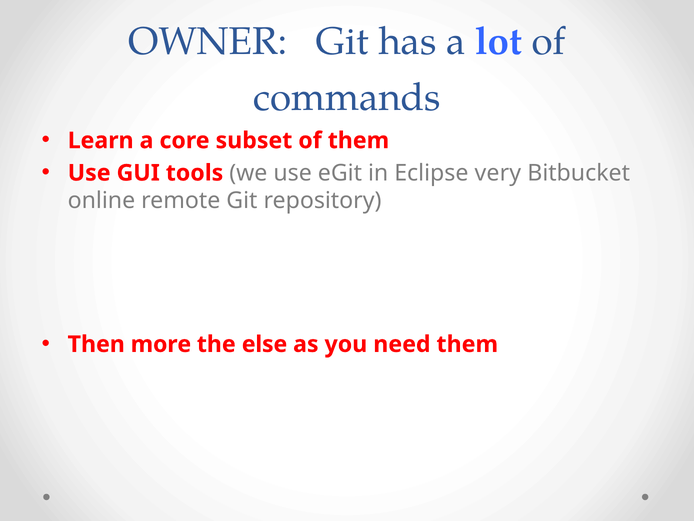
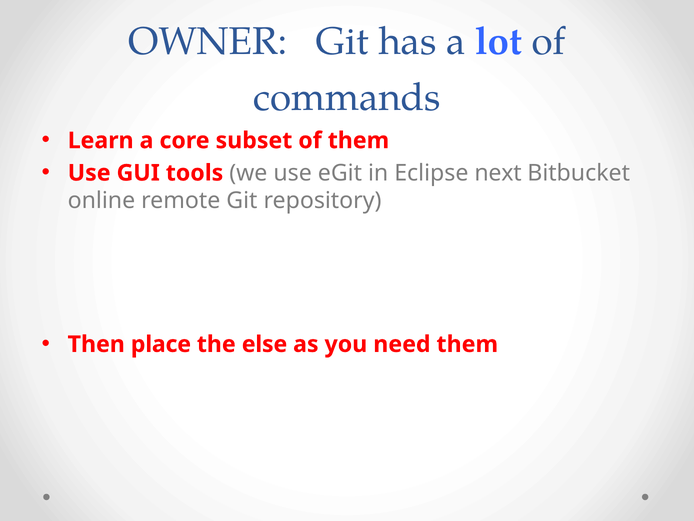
very: very -> next (498, 173)
more: more -> place (161, 344)
